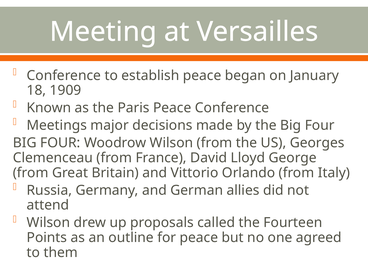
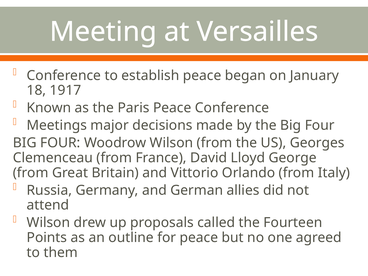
1909: 1909 -> 1917 (66, 90)
